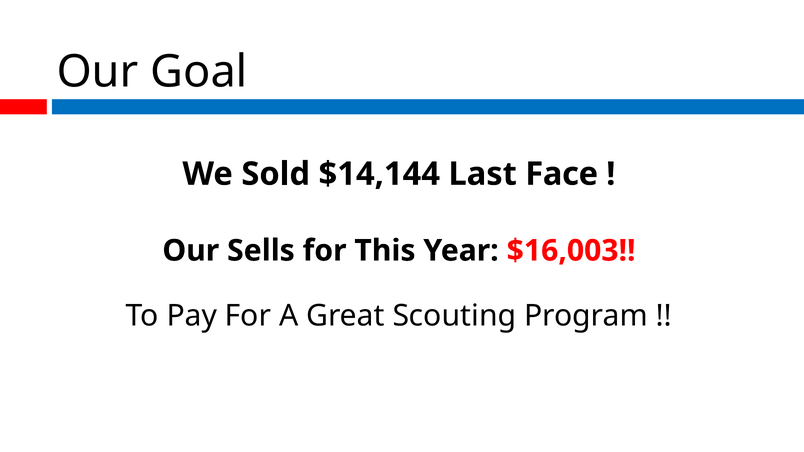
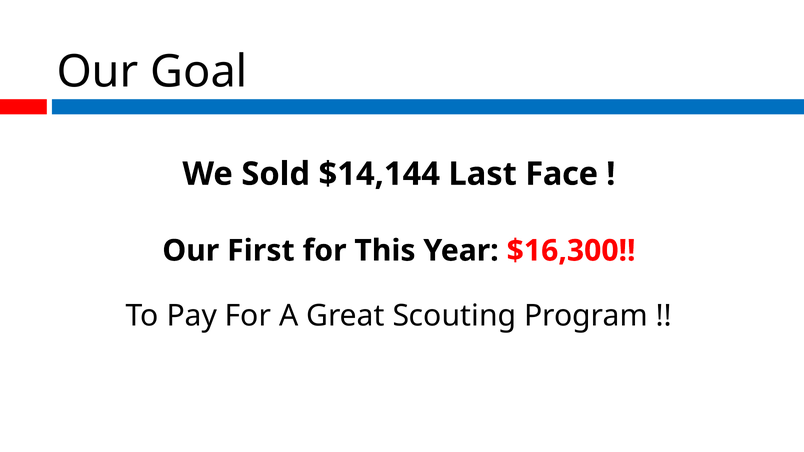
Sells: Sells -> First (261, 251)
$16,003: $16,003 -> $16,300 (571, 251)
